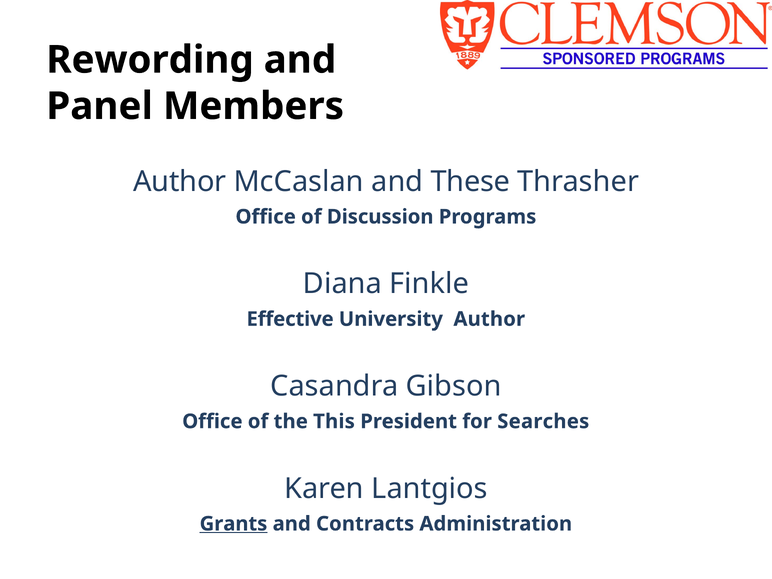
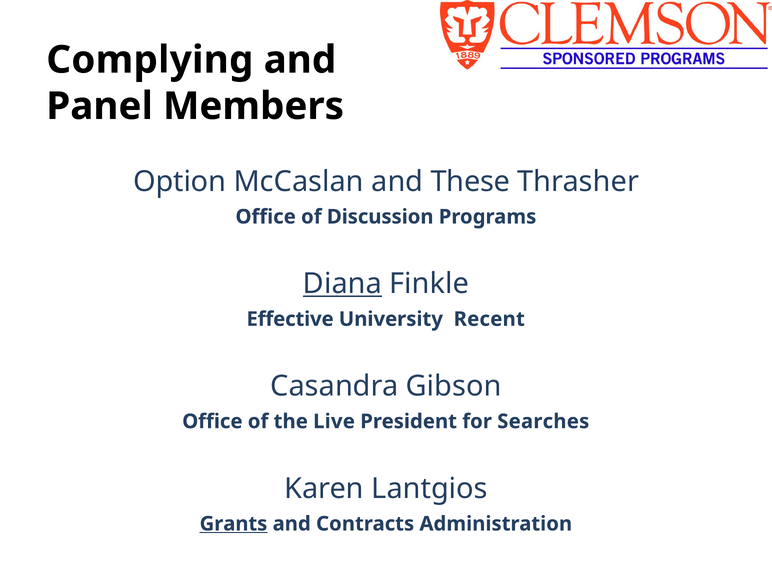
Rewording: Rewording -> Complying (150, 60)
Author: Author -> Option (180, 182)
Diana underline: none -> present (342, 284)
University Author: Author -> Recent (489, 319)
This: This -> Live (334, 421)
